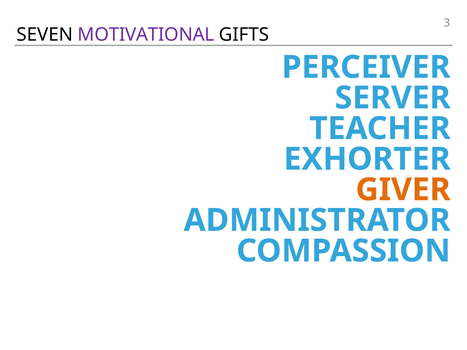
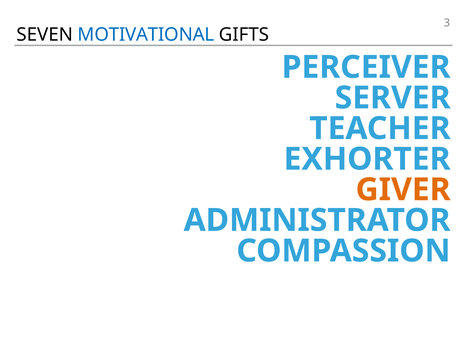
MOTIVATIONAL colour: purple -> blue (146, 35)
